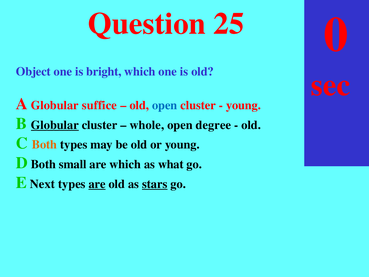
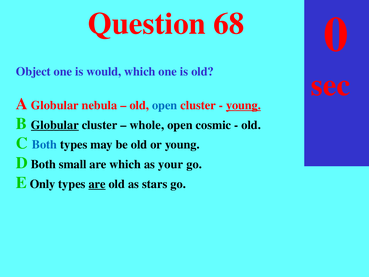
Question 25: 25 -> 68 (229, 24)
bright: bright -> would (104, 72)
suffice: suffice -> nebula (99, 105)
young underline: none -> present (243, 105)
degree: degree -> cosmic (213, 125)
Both colour: orange -> blue (44, 145)
what: what -> your (171, 164)
Next: Next -> Only (43, 184)
stars underline: present -> none (155, 184)
